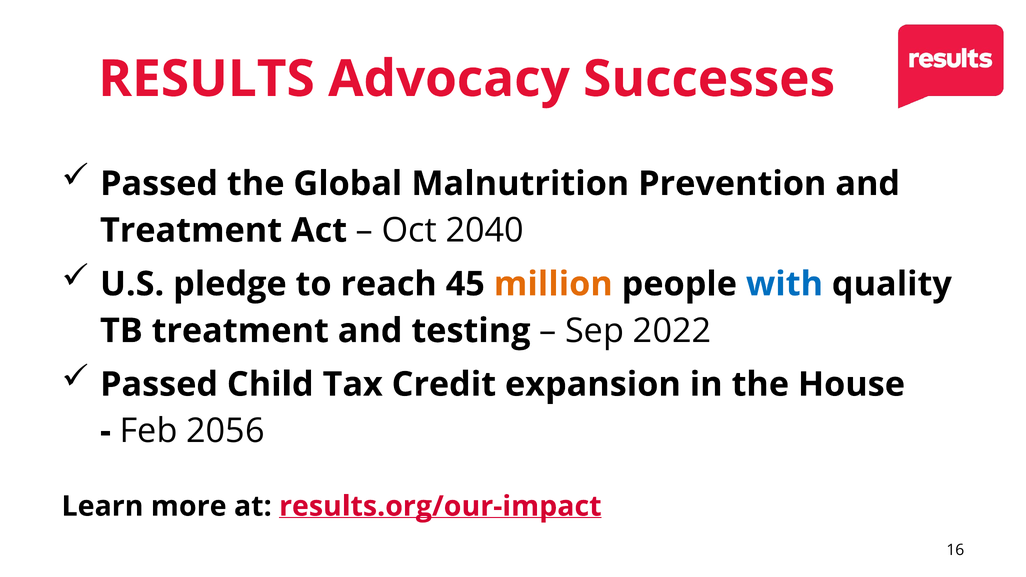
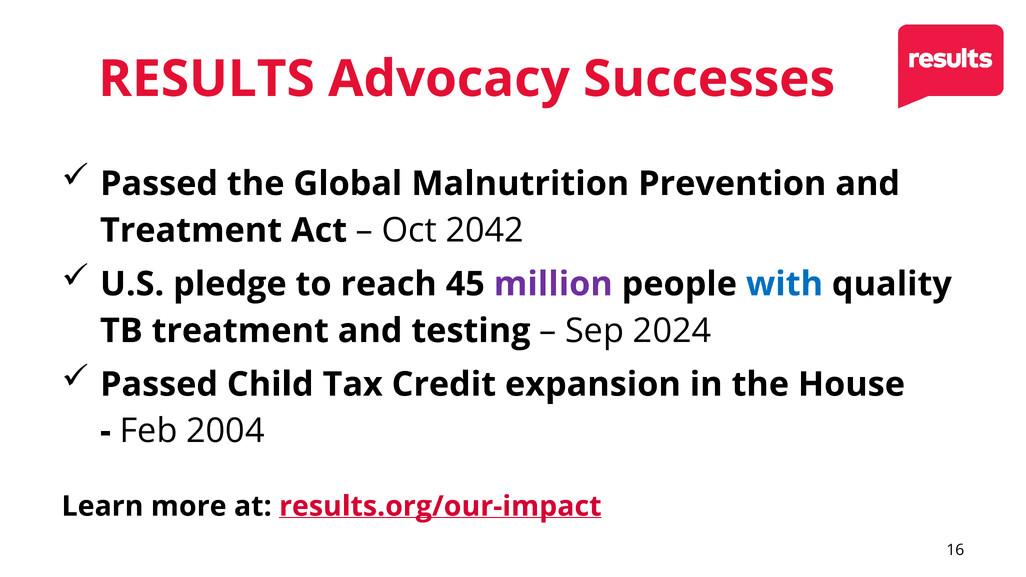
2040: 2040 -> 2042 (485, 231)
million colour: orange -> purple (553, 284)
2022: 2022 -> 2024 (672, 331)
2056: 2056 -> 2004 (225, 431)
